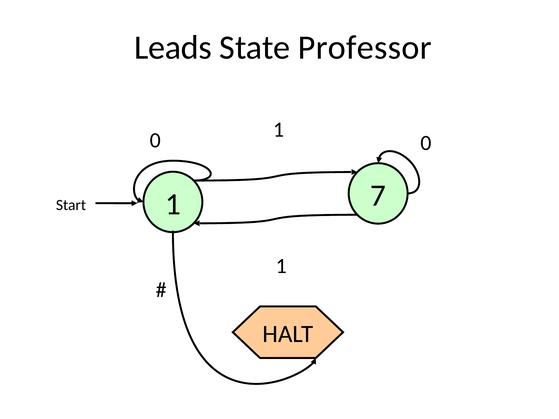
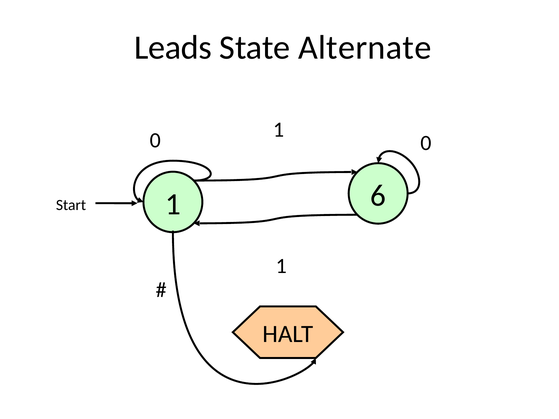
Professor: Professor -> Alternate (365, 48)
7: 7 -> 6 (378, 196)
